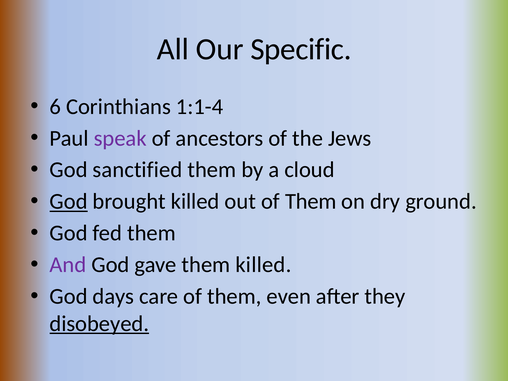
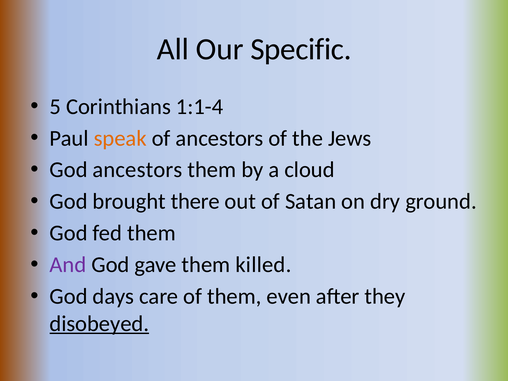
6: 6 -> 5 (55, 107)
speak colour: purple -> orange (120, 138)
God sanctified: sanctified -> ancestors (137, 170)
God underline: present -> none (69, 202)
brought killed: killed -> there (195, 202)
out of Them: Them -> Satan (311, 202)
